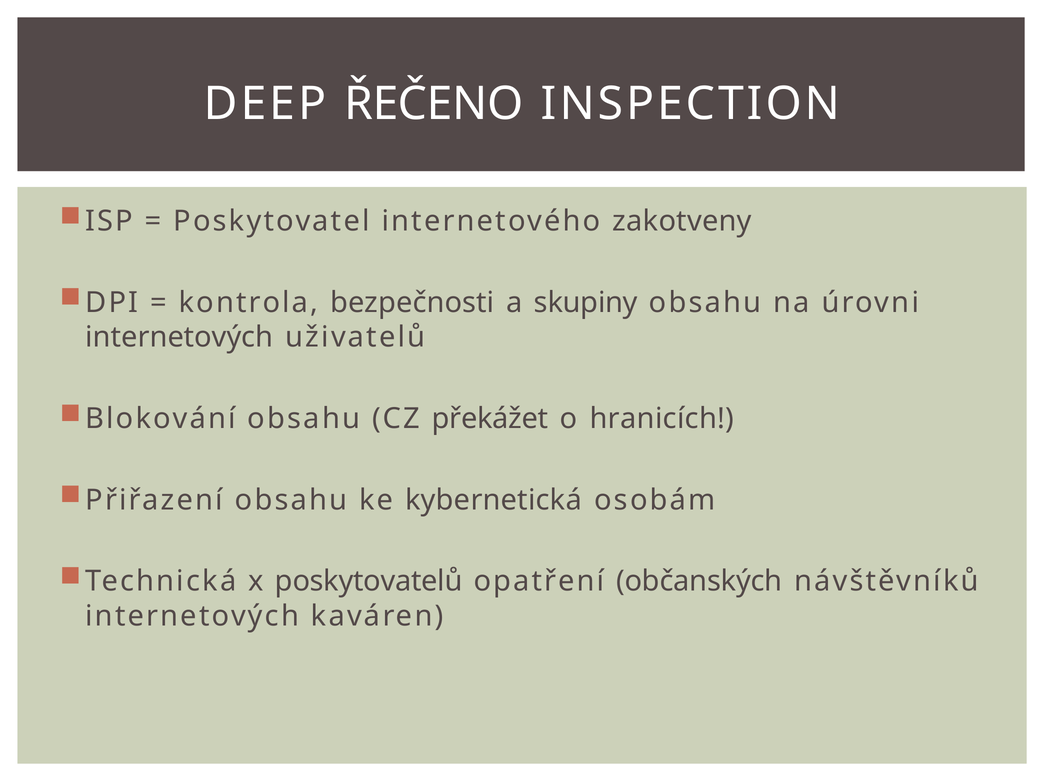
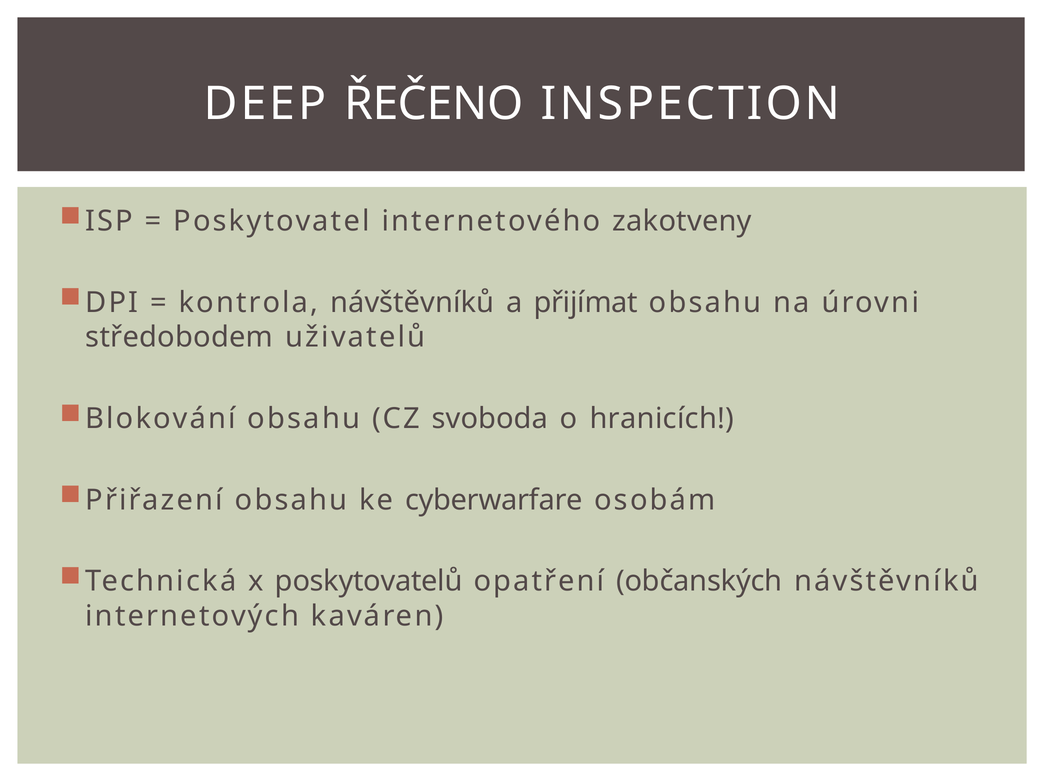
kontrola bezpečnosti: bezpečnosti -> návštěvníků (412, 302)
skupiny: skupiny -> přijímat (586, 302)
internetových: internetových -> středobodem (179, 337)
překážet: překážet -> svoboda (490, 419)
kybernetická: kybernetická -> cyberwarfare (494, 500)
